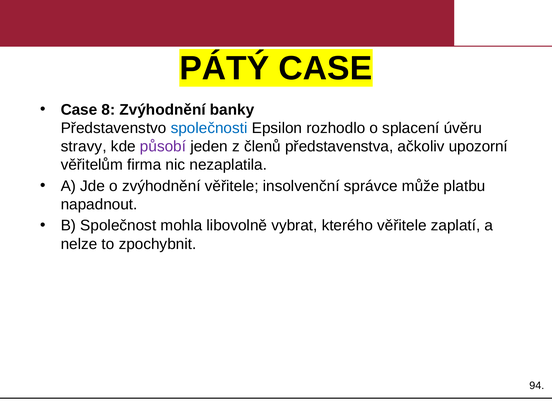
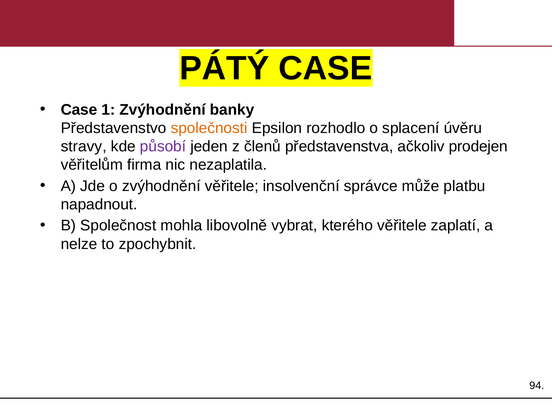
8: 8 -> 1 (108, 110)
společnosti colour: blue -> orange (209, 128)
upozorní: upozorní -> prodejen (478, 146)
